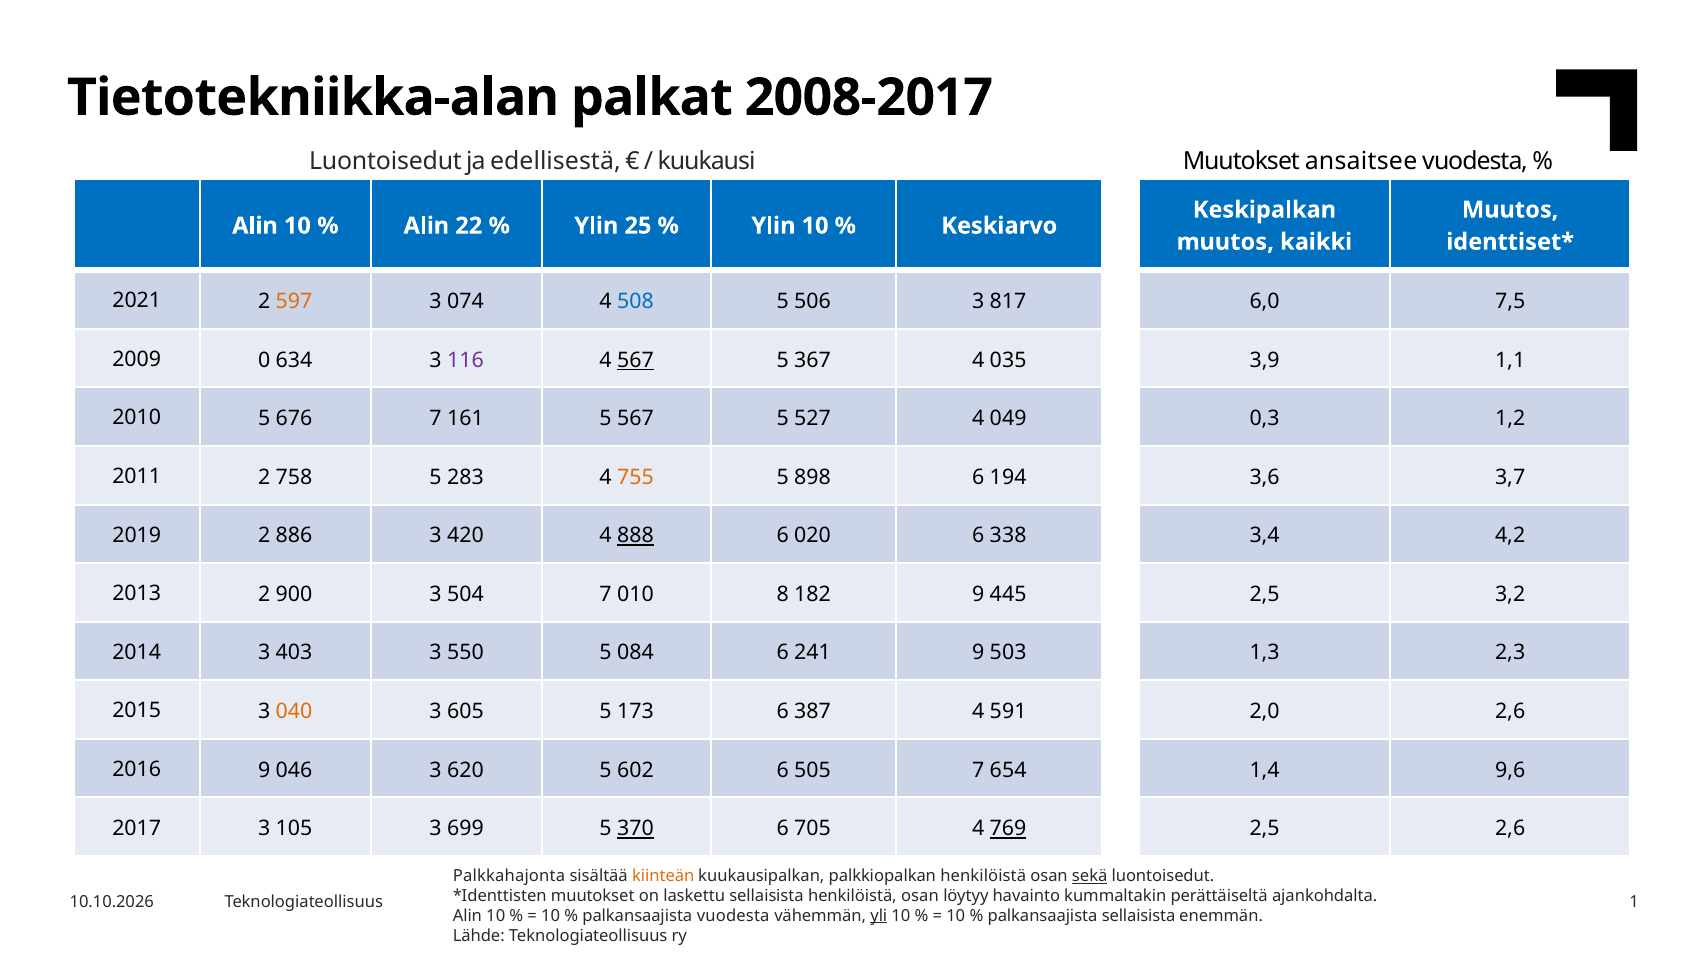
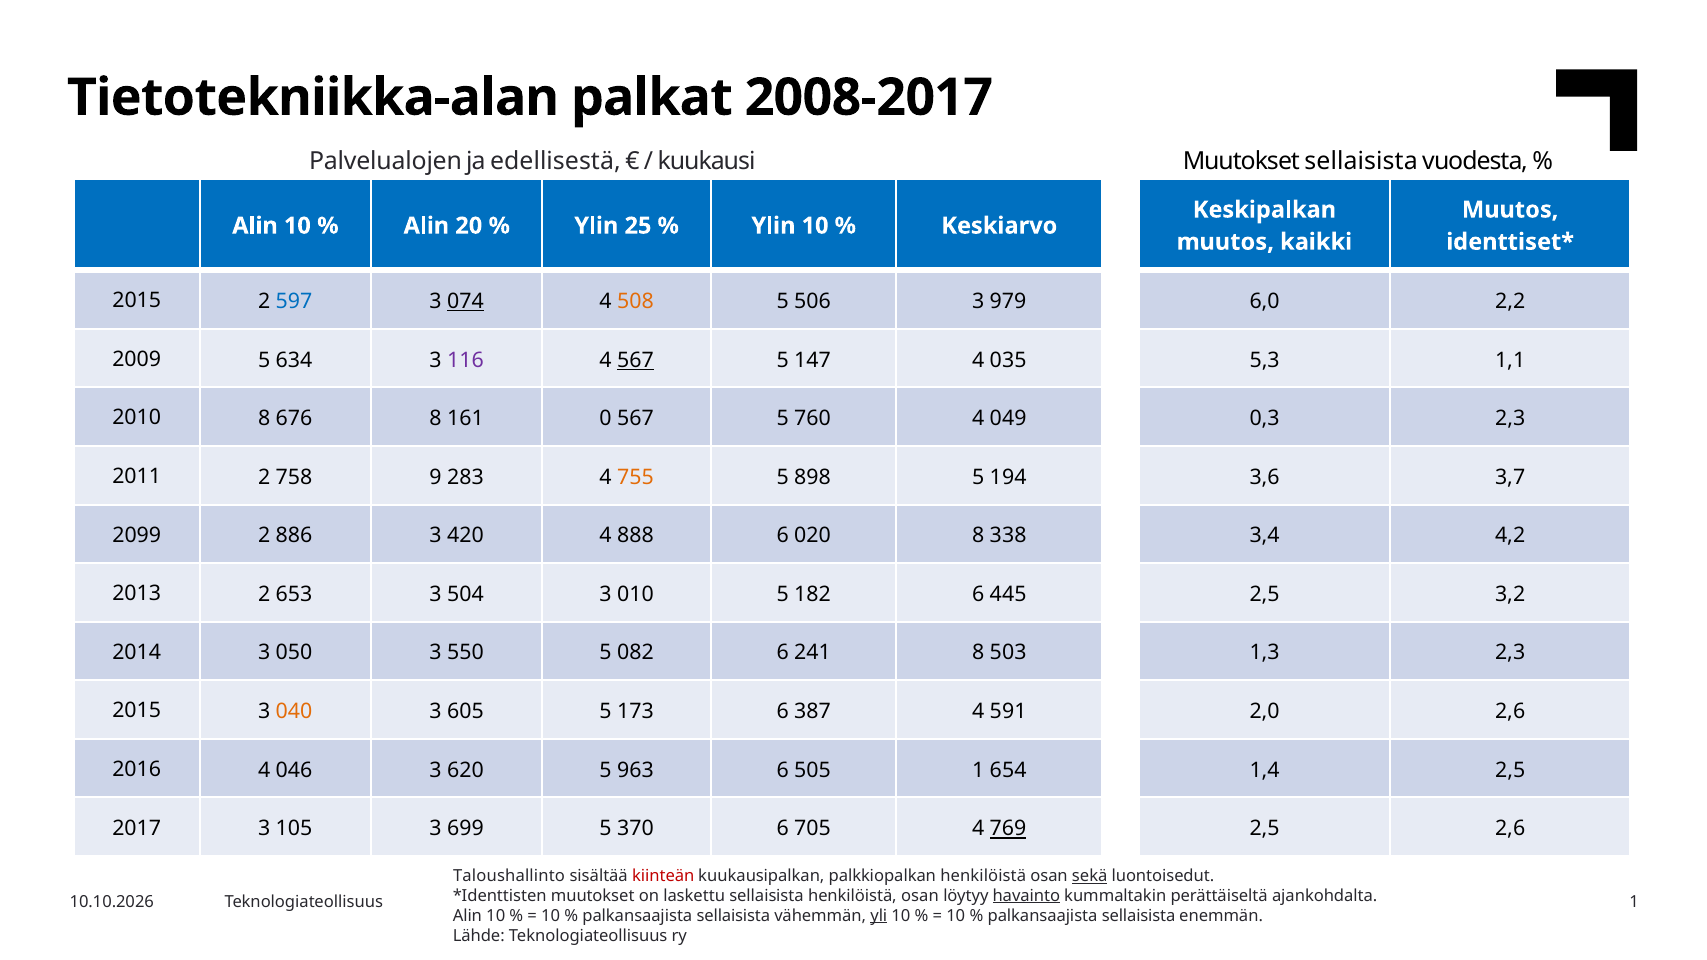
Luontoisedut: Luontoisedut -> Palvelualojen (386, 162)
Muutokset ansaitsee: ansaitsee -> sellaisista (1361, 162)
22: 22 -> 20 (469, 226)
2021: 2021 -> 2015 (137, 301)
597 colour: orange -> blue (294, 301)
074 underline: none -> present (465, 301)
508 colour: blue -> orange (635, 301)
817: 817 -> 979 (1008, 301)
7,5: 7,5 -> 2,2 (1510, 301)
2009 0: 0 -> 5 (264, 360)
367: 367 -> 147 (813, 360)
3,9: 3,9 -> 5,3 (1265, 360)
2010 5: 5 -> 8 (264, 419)
676 7: 7 -> 8 (436, 419)
161 5: 5 -> 0 (606, 419)
527: 527 -> 760 (813, 419)
0,3 1,2: 1,2 -> 2,3 (1510, 419)
758 5: 5 -> 9 (436, 477)
898 6: 6 -> 5 (978, 477)
2019: 2019 -> 2099 (137, 535)
888 underline: present -> none (635, 536)
020 6: 6 -> 8 (978, 536)
900: 900 -> 653 (294, 594)
504 7: 7 -> 3 (606, 594)
010 8: 8 -> 5 (783, 594)
182 9: 9 -> 6 (978, 594)
403: 403 -> 050 (294, 653)
084: 084 -> 082 (635, 653)
241 9: 9 -> 8 (978, 653)
2016 9: 9 -> 4 (264, 770)
602: 602 -> 963 (635, 770)
505 7: 7 -> 1 (978, 770)
1,4 9,6: 9,6 -> 2,5 (1510, 770)
370 underline: present -> none (635, 829)
Palkkahajonta: Palkkahajonta -> Taloushallinto (509, 876)
kiinteän colour: orange -> red (663, 876)
havainto underline: none -> present (1026, 896)
vuodesta: vuodesta -> sellaisista (733, 916)
